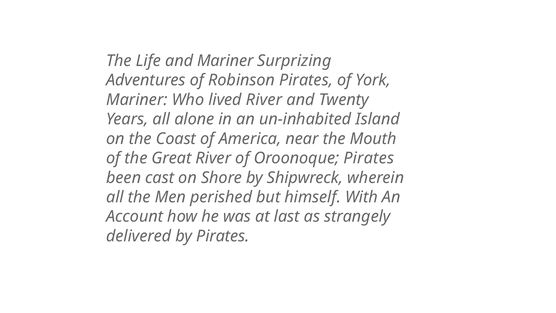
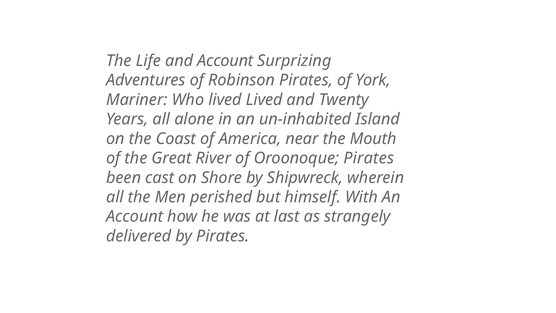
and Mariner: Mariner -> Account (225, 61)
lived River: River -> Lived (264, 100)
